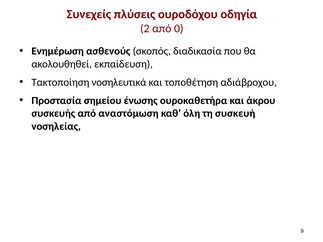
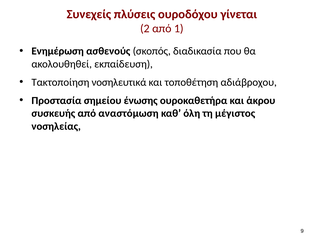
οδηγία: οδηγία -> γίνεται (239, 14)
0: 0 -> 1 (179, 29)
συσκευή: συσκευή -> μέγιστος (235, 114)
